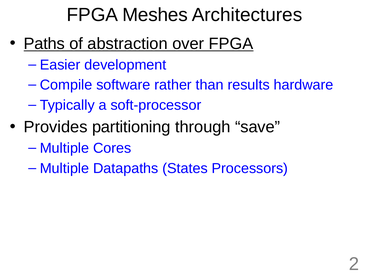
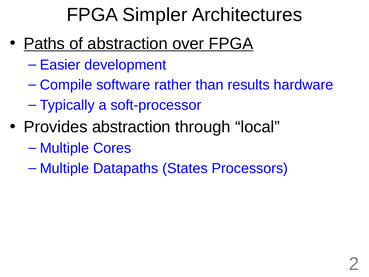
Meshes: Meshes -> Simpler (155, 15)
Provides partitioning: partitioning -> abstraction (131, 127)
save: save -> local (257, 127)
